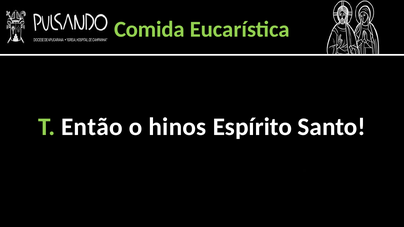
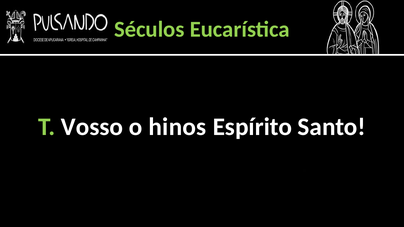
Comida: Comida -> Séculos (149, 30)
Então: Então -> Vosso (92, 127)
